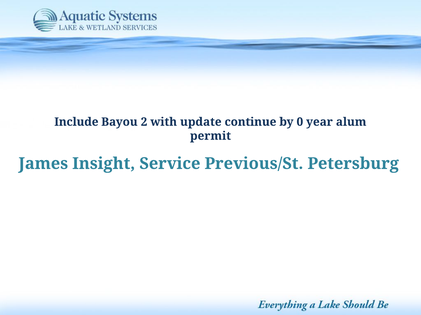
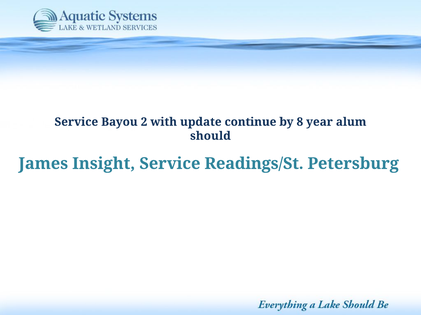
Include: Include -> Service (76, 122)
0: 0 -> 8 (300, 122)
permit: permit -> should (210, 136)
Previous/St: Previous/St -> Readings/St (254, 164)
